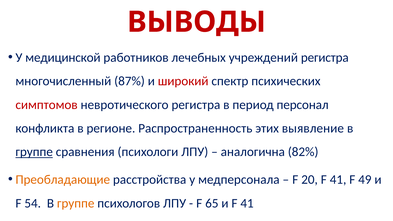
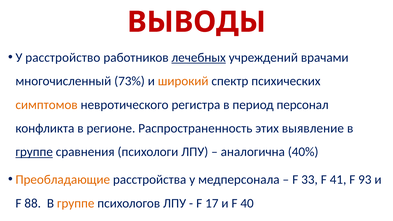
медицинской: медицинской -> расстройство (63, 58)
лечебных underline: none -> present (199, 58)
учреждений регистра: регистра -> врачами (325, 58)
87%: 87% -> 73% (130, 81)
широкий colour: red -> orange (183, 81)
симптомов colour: red -> orange (47, 105)
82%: 82% -> 40% (303, 152)
20: 20 -> 33 (310, 180)
49: 49 -> 93 (365, 180)
54: 54 -> 88 (33, 203)
65: 65 -> 17 (212, 203)
и F 41: 41 -> 40 (247, 203)
